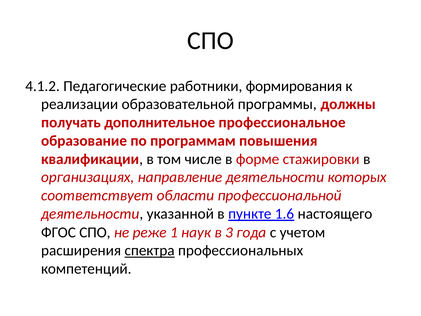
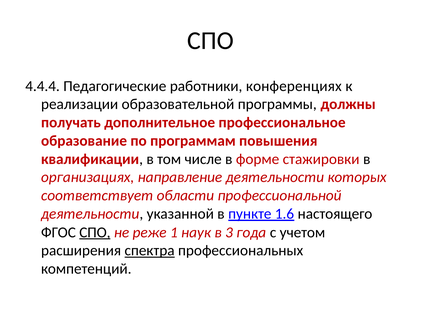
4.1.2: 4.1.2 -> 4.4.4 (43, 86)
формирования: формирования -> конференциях (294, 86)
СПО underline: none -> present (95, 232)
